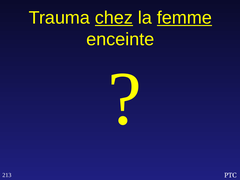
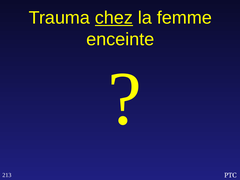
femme underline: present -> none (184, 18)
